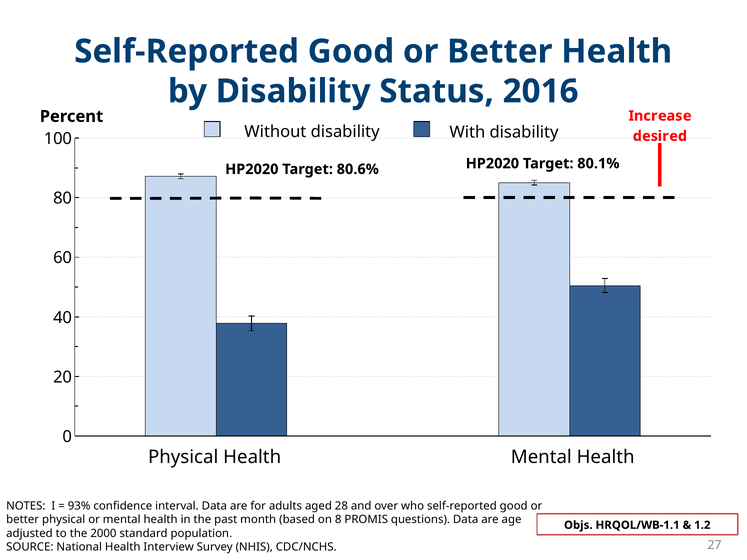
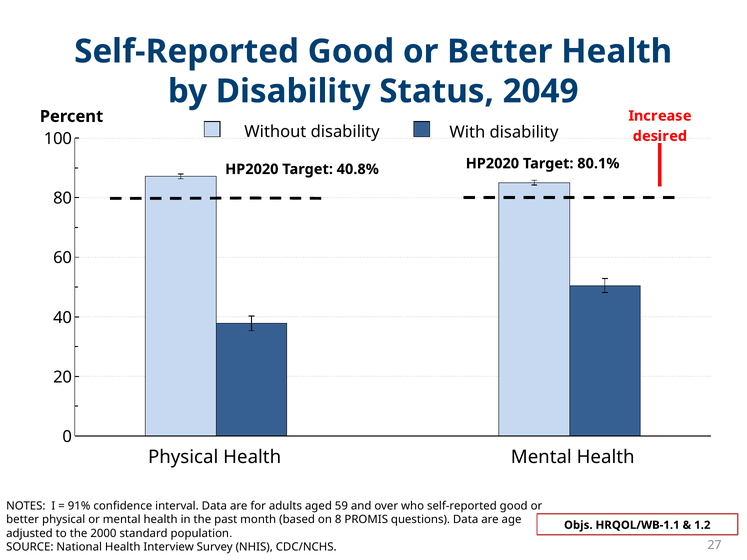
2016: 2016 -> 2049 (541, 91)
80.6%: 80.6% -> 40.8% (358, 169)
93%: 93% -> 91% (79, 506)
28: 28 -> 59 (341, 506)
